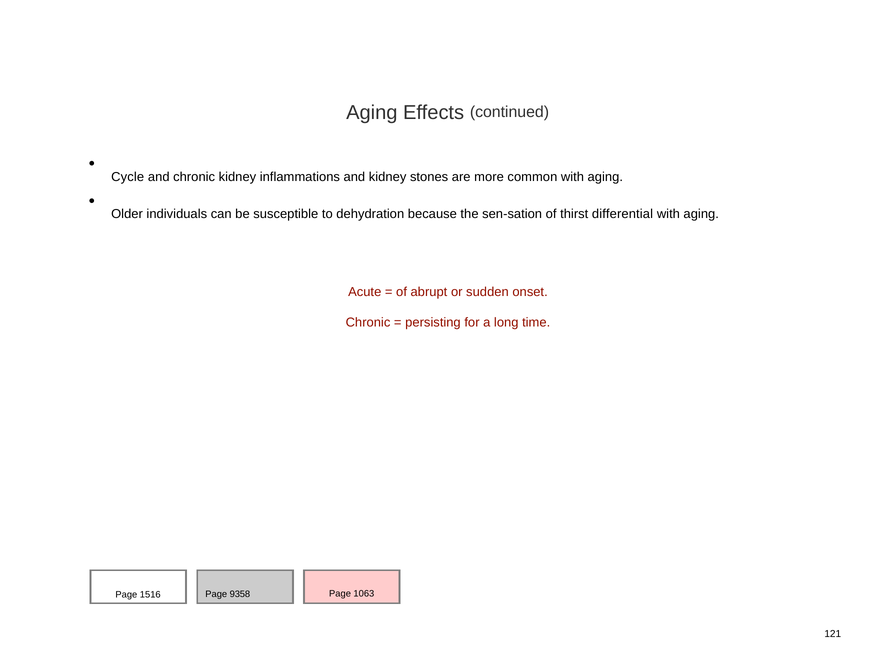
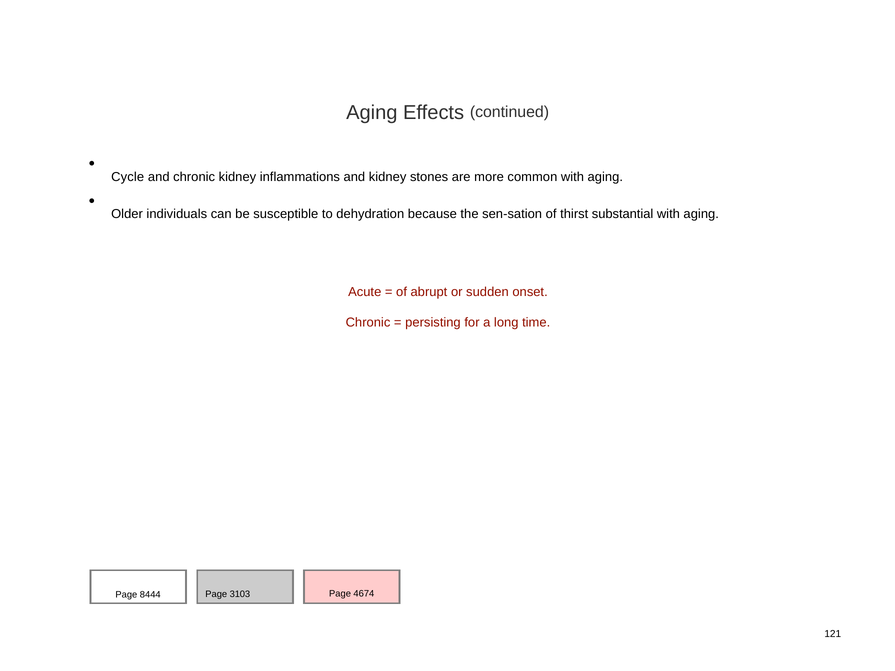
differential: differential -> substantial (623, 214)
1516: 1516 -> 8444 (150, 595)
9358: 9358 -> 3103 (240, 594)
1063: 1063 -> 4674 (364, 594)
